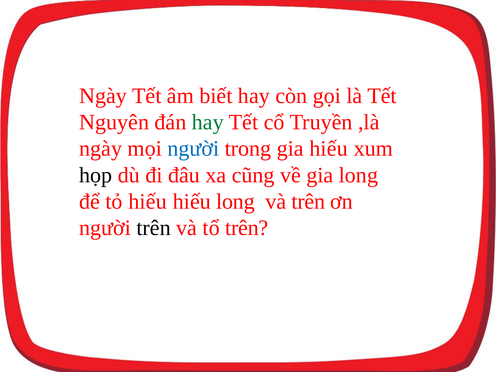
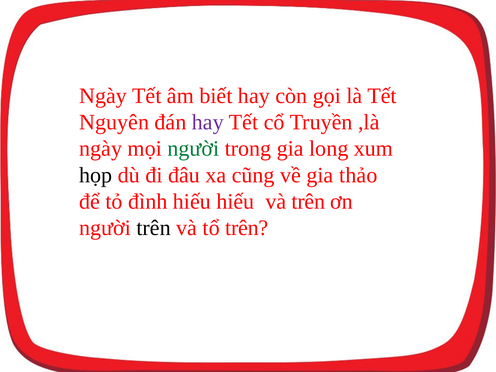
hay colour: green -> purple (208, 122)
người colour: blue -> green (193, 149)
gia hiếu: hiếu -> long (329, 149)
gia long: long -> thảo (358, 175)
tỏ hiếu: hiếu -> đình (148, 202)
hiếu long: long -> hiếu (235, 202)
